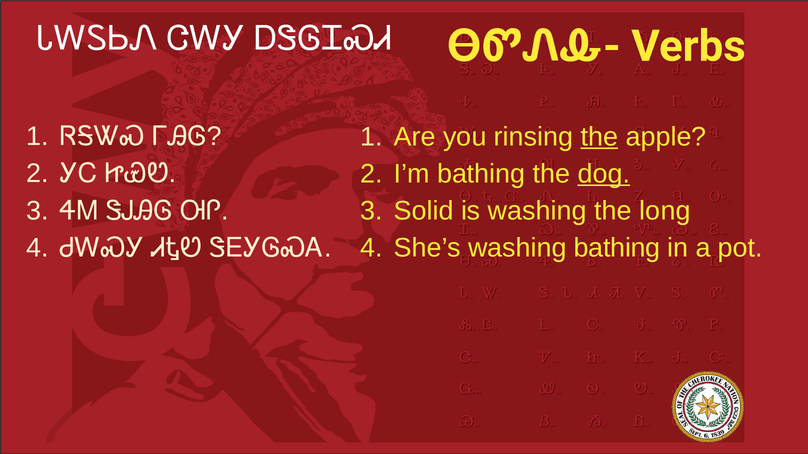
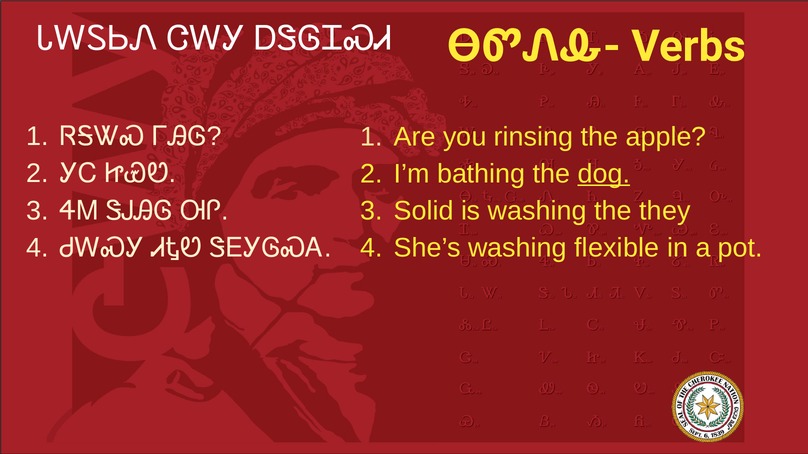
the underline: present -> none (599, 137)
long: long -> they (665, 211)
washing bathing: bathing -> flexible (617, 248)
